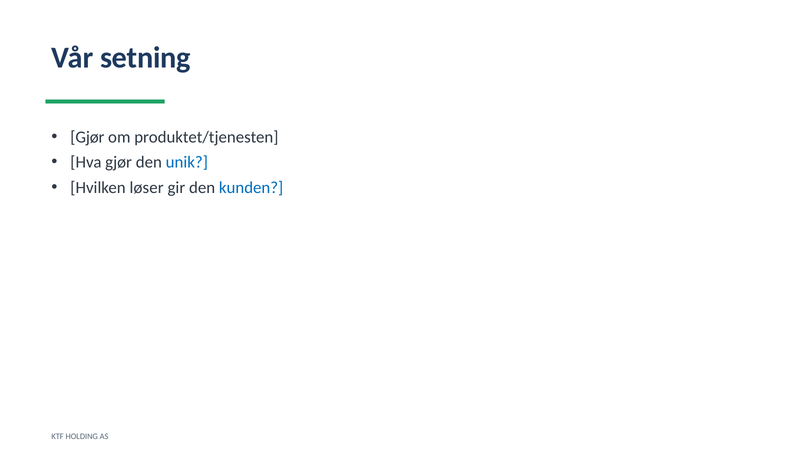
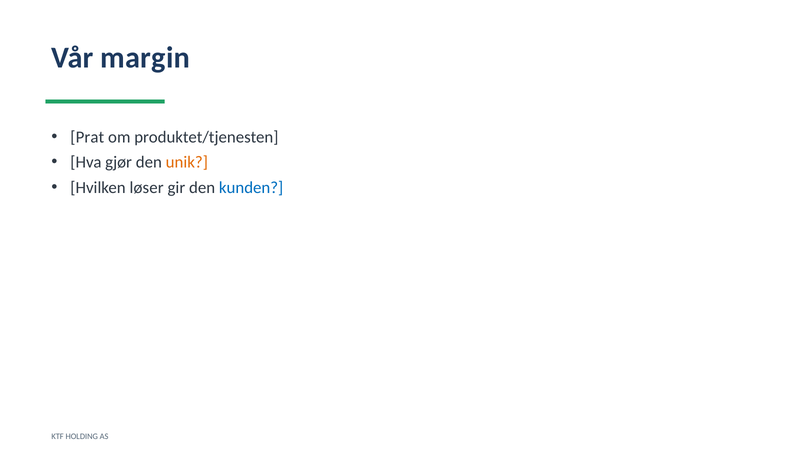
setning: setning -> margin (145, 58)
Gjør: Gjør -> Prat (87, 137)
unik colour: blue -> orange (187, 162)
